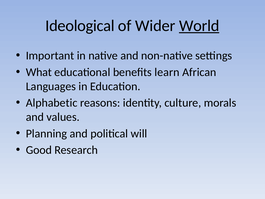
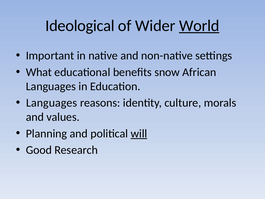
learn: learn -> snow (167, 72)
Alphabetic: Alphabetic -> Languages (52, 103)
will underline: none -> present (139, 133)
